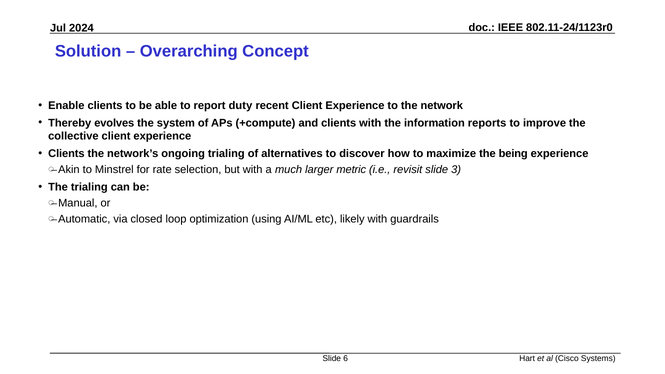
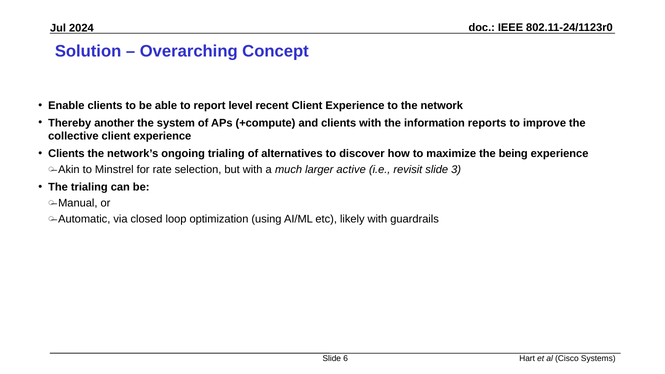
duty: duty -> level (241, 106)
evolves: evolves -> another (114, 123)
metric: metric -> active (351, 170)
